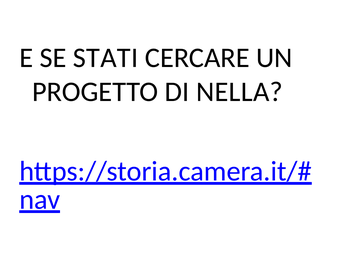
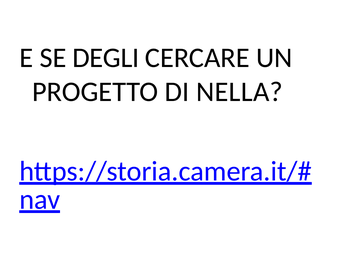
STATI: STATI -> DEGLI (106, 58)
